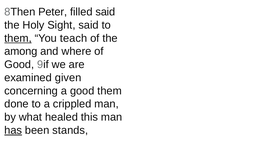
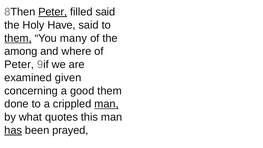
Peter underline: none -> present (53, 12)
Sight: Sight -> Have (62, 25)
teach: teach -> many (73, 38)
Good: Good -> Peter (19, 64)
man underline: none -> present (107, 104)
healed: healed -> quotes (61, 117)
stands: stands -> prayed (70, 130)
